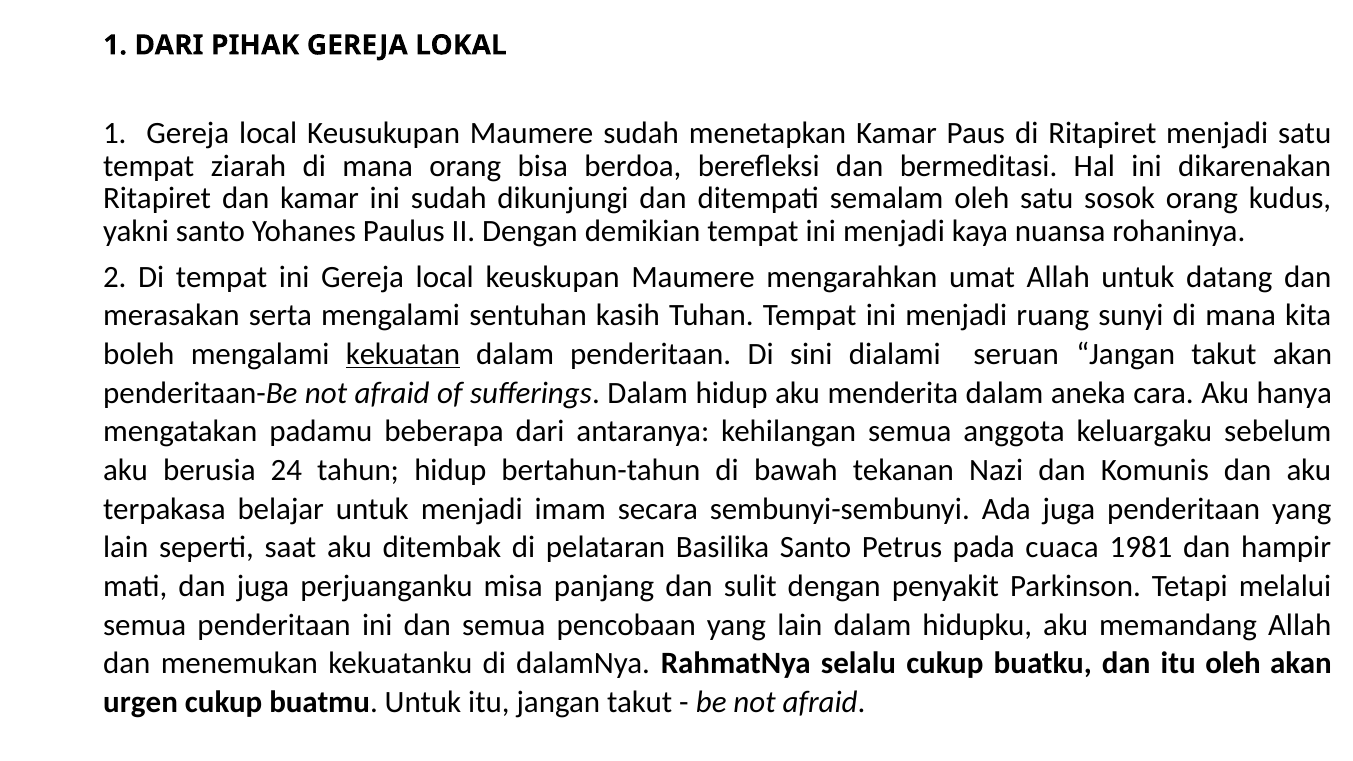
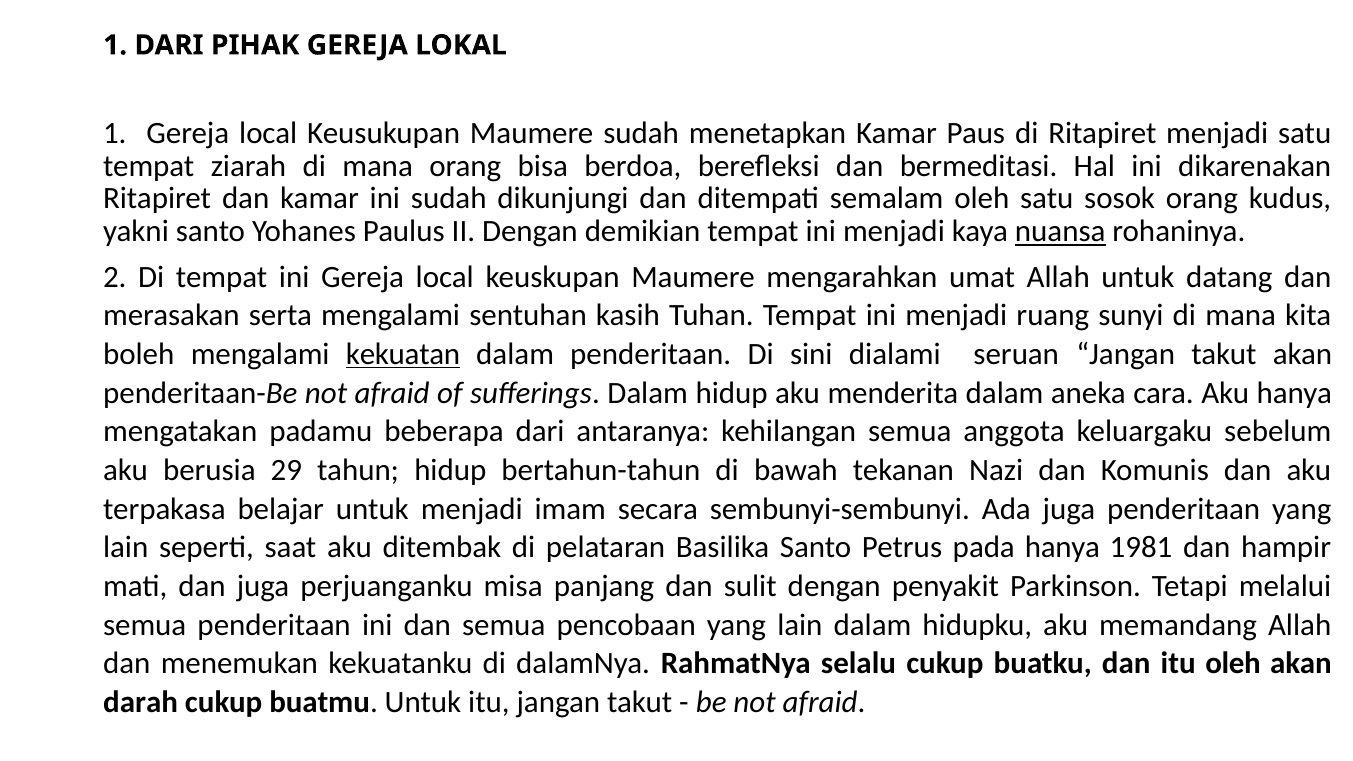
nuansa underline: none -> present (1060, 231)
24: 24 -> 29 (286, 470)
pada cuaca: cuaca -> hanya (1062, 548)
urgen: urgen -> darah (141, 702)
